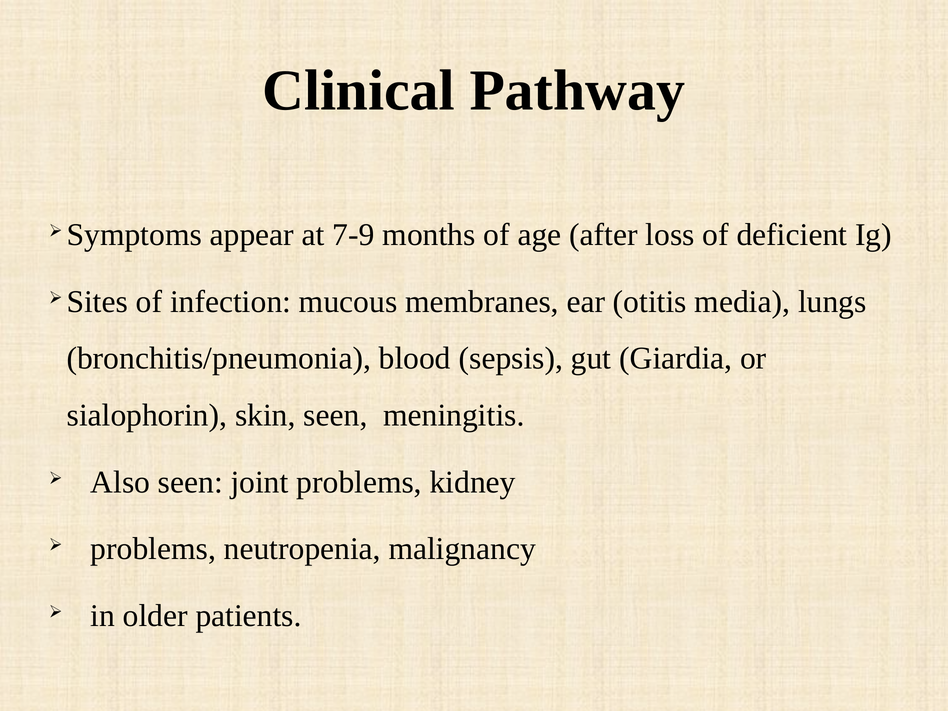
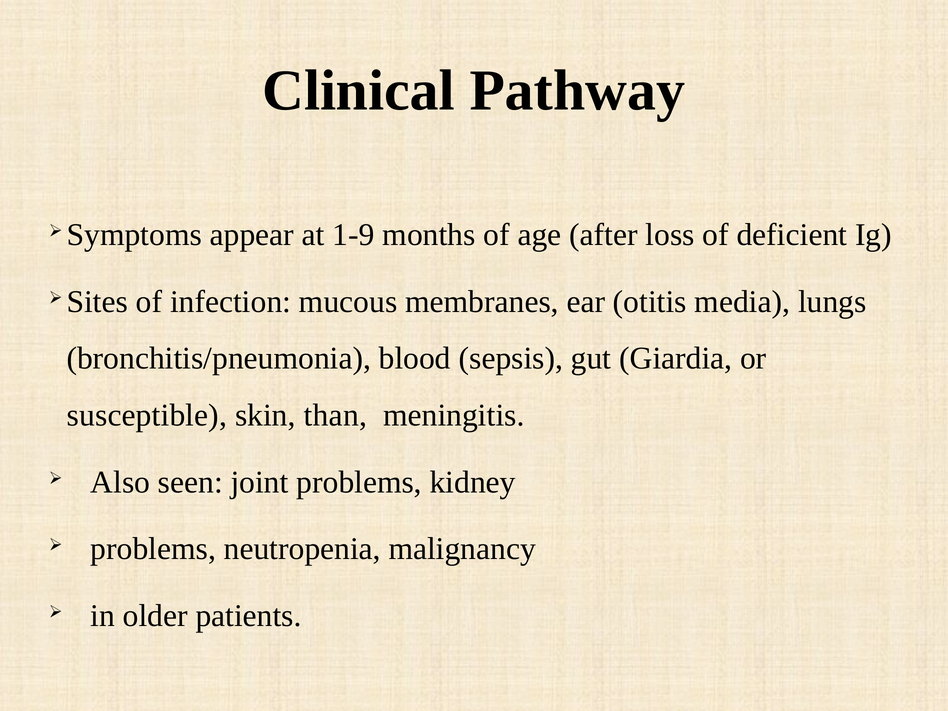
7-9: 7-9 -> 1-9 (354, 235)
sialophorin: sialophorin -> susceptible (147, 415)
skin seen: seen -> than (335, 415)
